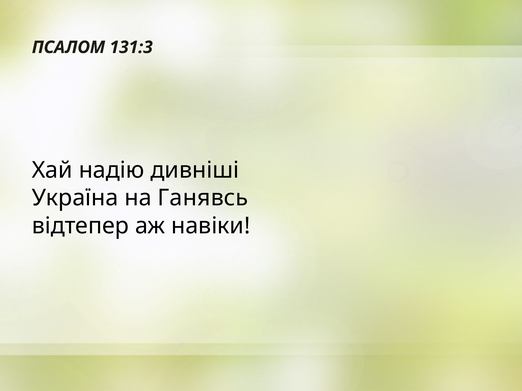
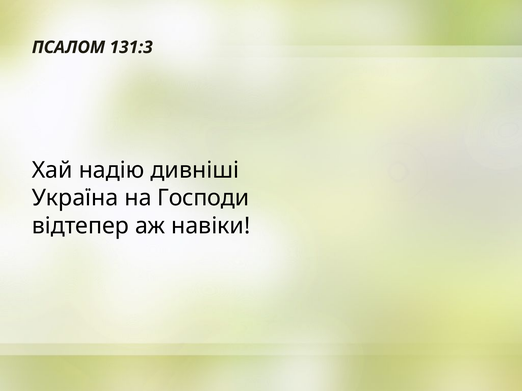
Ганявсь: Ганявсь -> Господи (203, 198)
